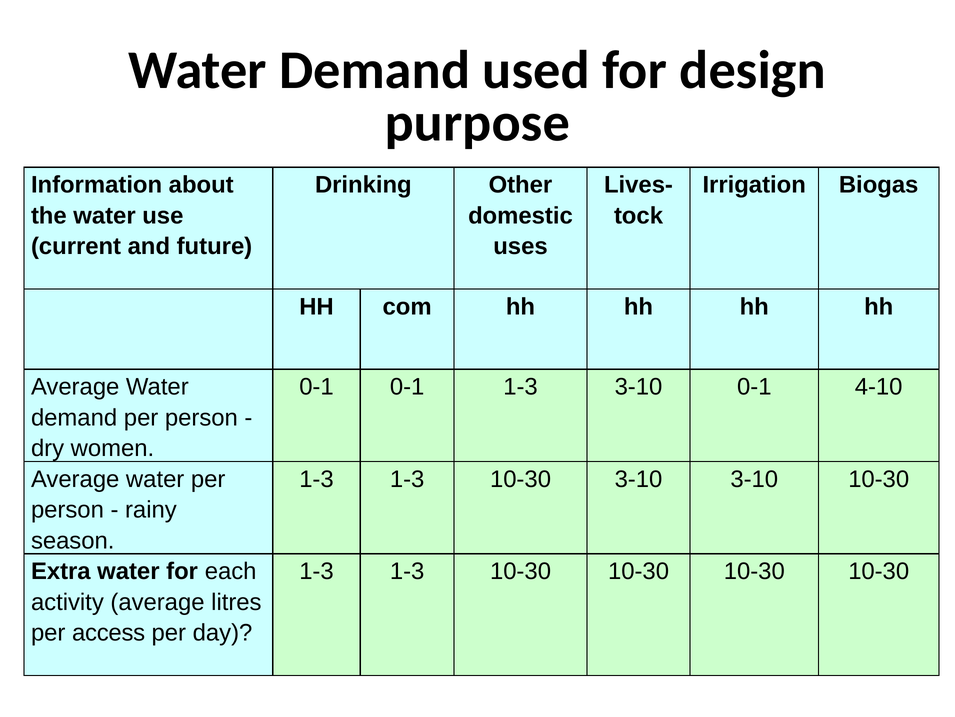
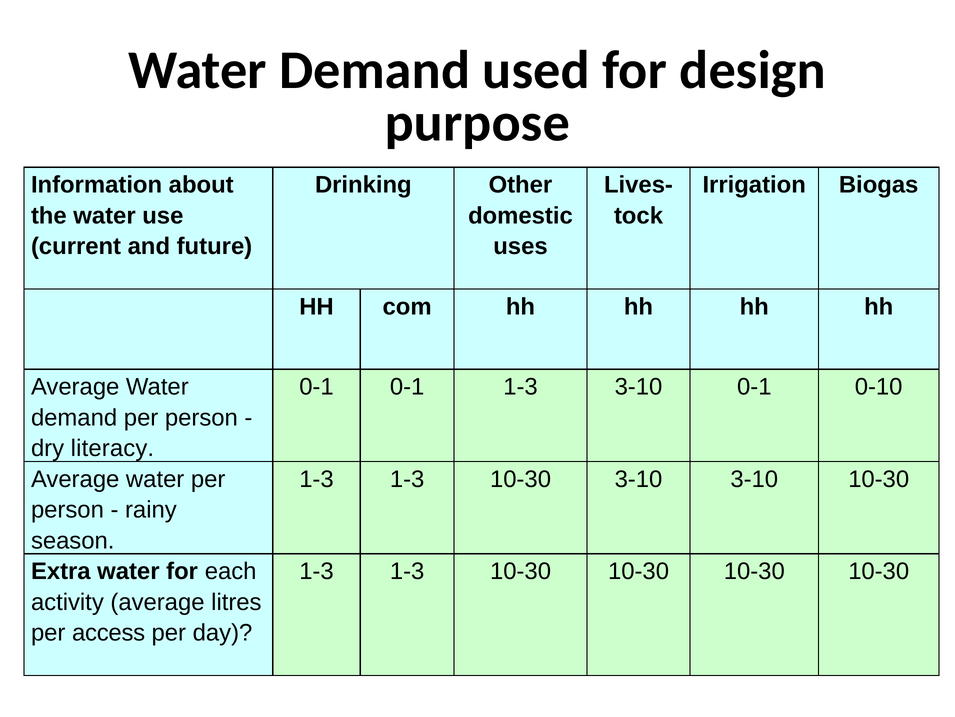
4-10: 4-10 -> 0-10 (879, 387)
women: women -> literacy (112, 448)
